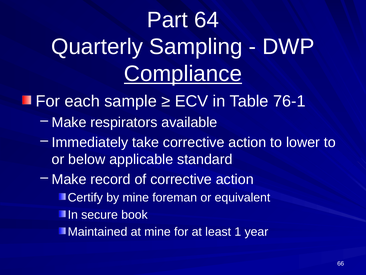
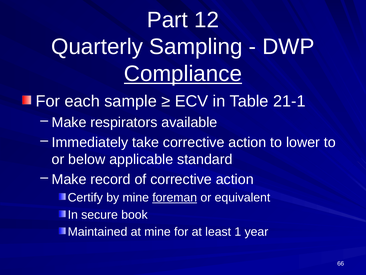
64: 64 -> 12 (207, 20)
76-1: 76-1 -> 21-1 (289, 101)
foreman underline: none -> present (175, 197)
